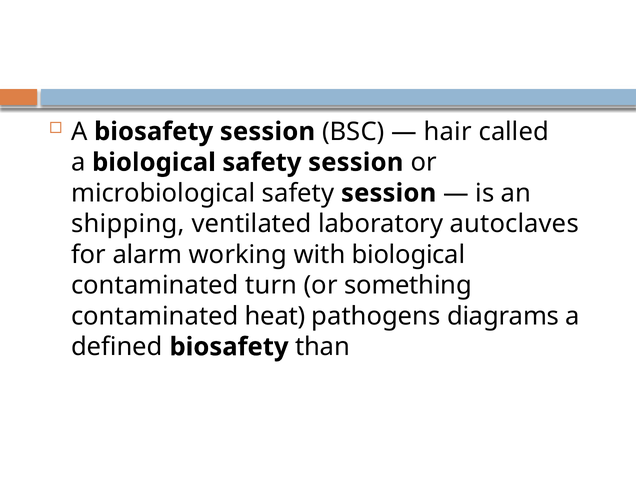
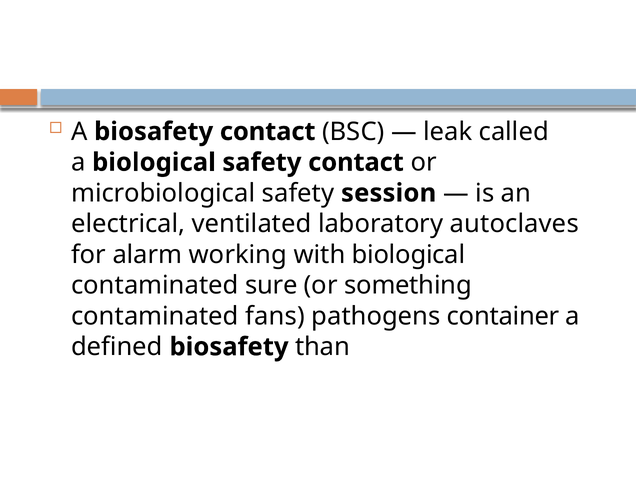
biosafety session: session -> contact (268, 132)
hair: hair -> leak (448, 132)
biological safety session: session -> contact (356, 162)
shipping: shipping -> electrical (128, 224)
turn: turn -> sure (271, 285)
heat: heat -> fans (275, 316)
diagrams: diagrams -> container (503, 316)
